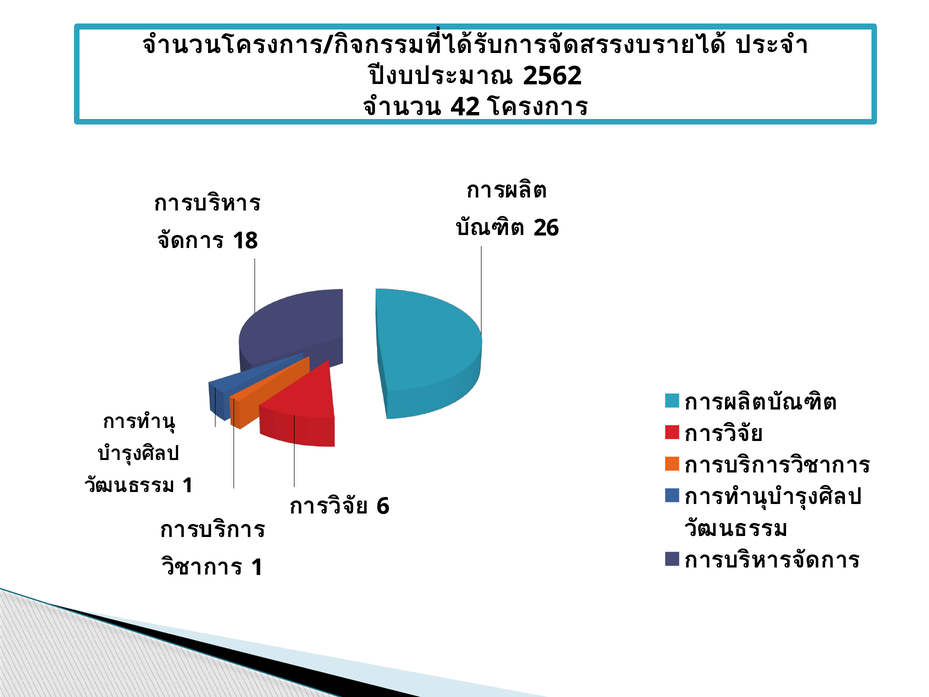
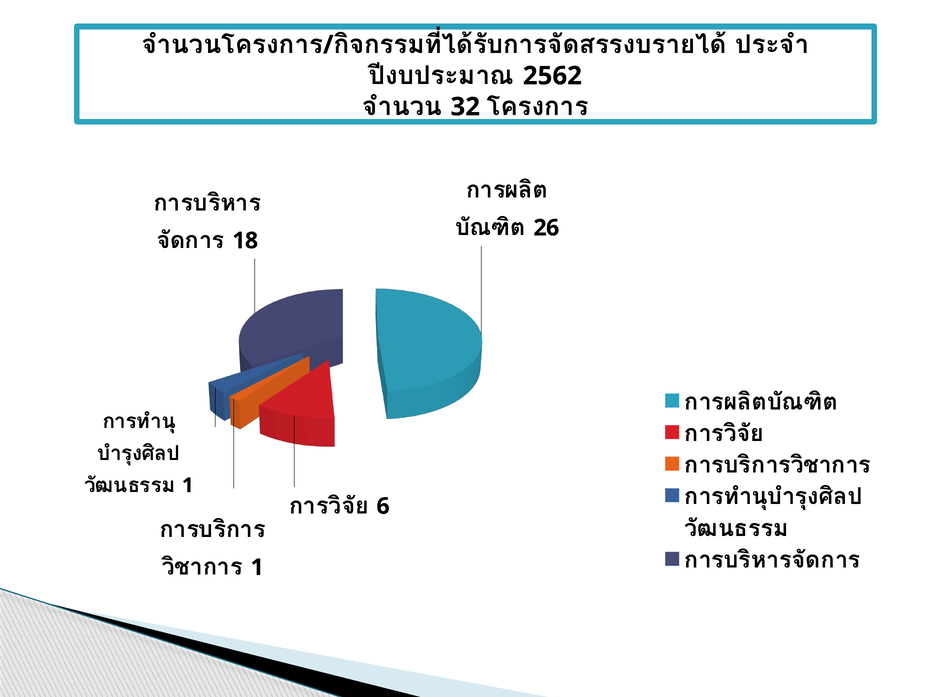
42: 42 -> 32 (465, 107)
